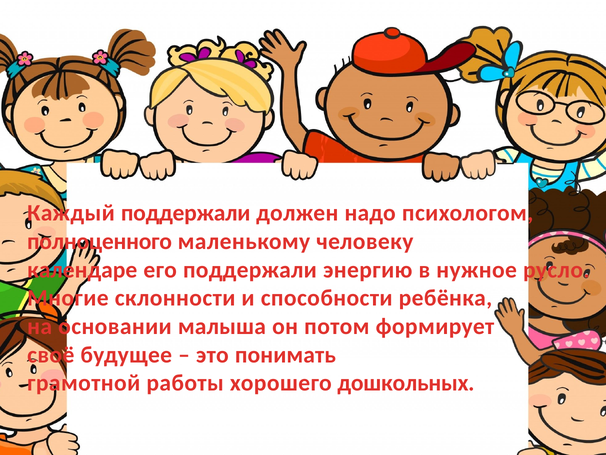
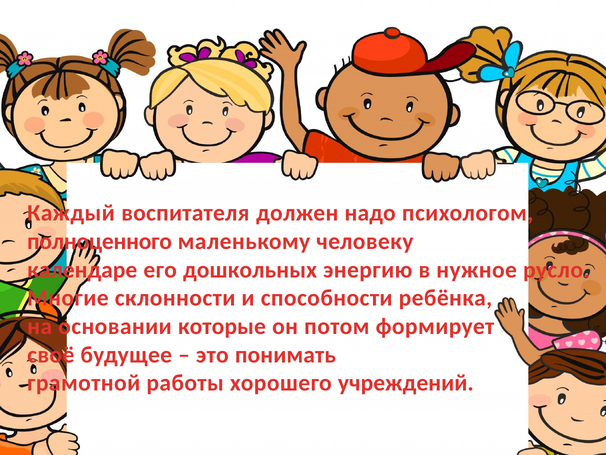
Каждый поддержали: поддержали -> воспитателя (185, 213)
его поддержали: поддержали -> дошкольных (250, 269)
малыша: малыша -> которые (222, 326)
дошкольных: дошкольных -> учреждений (406, 383)
